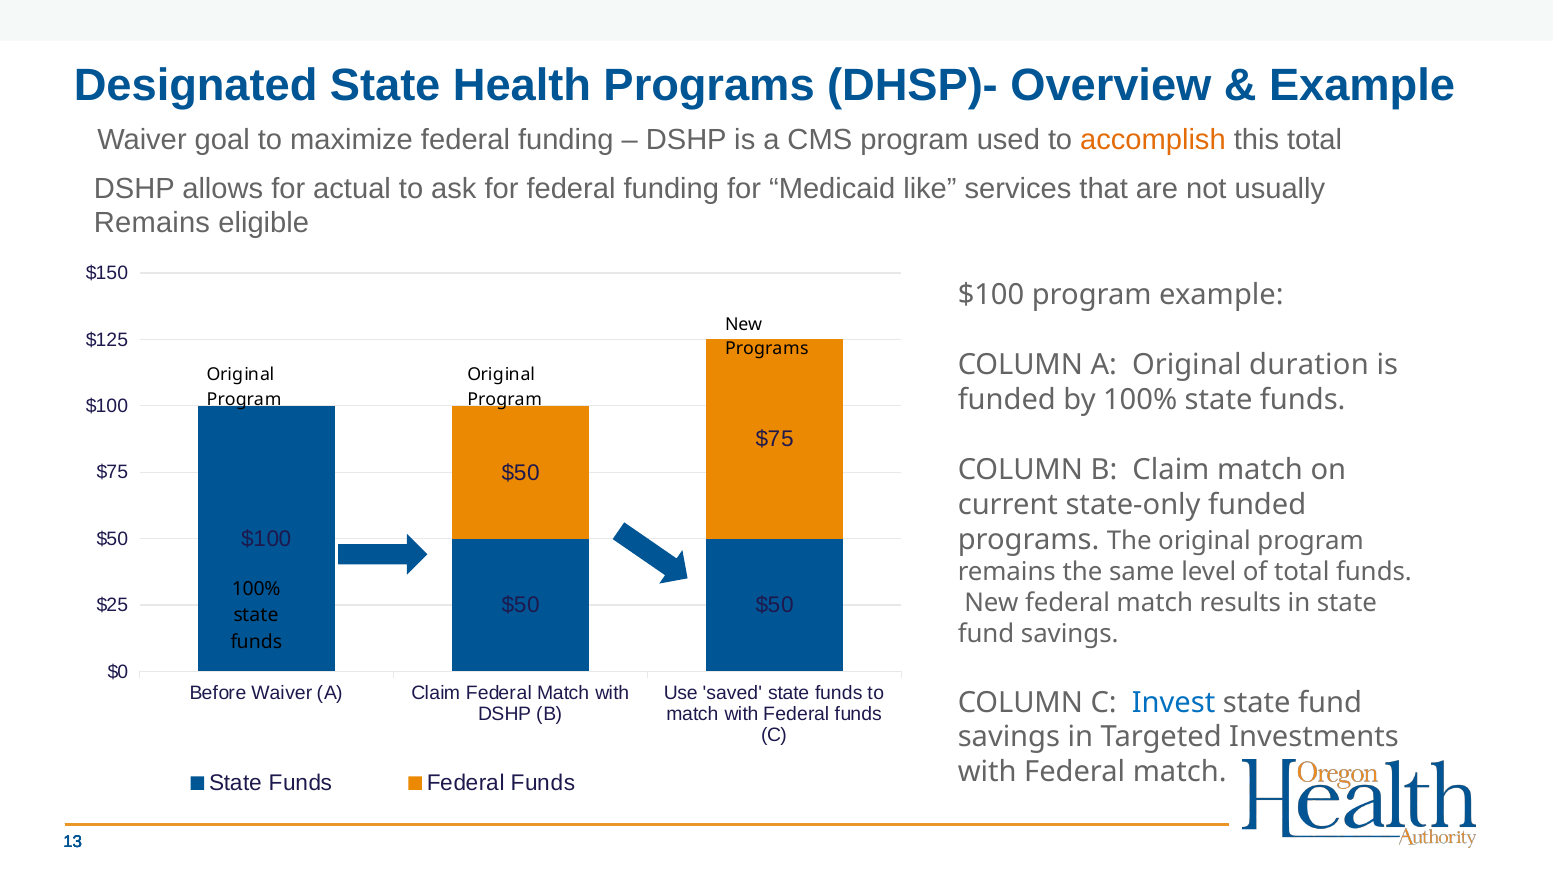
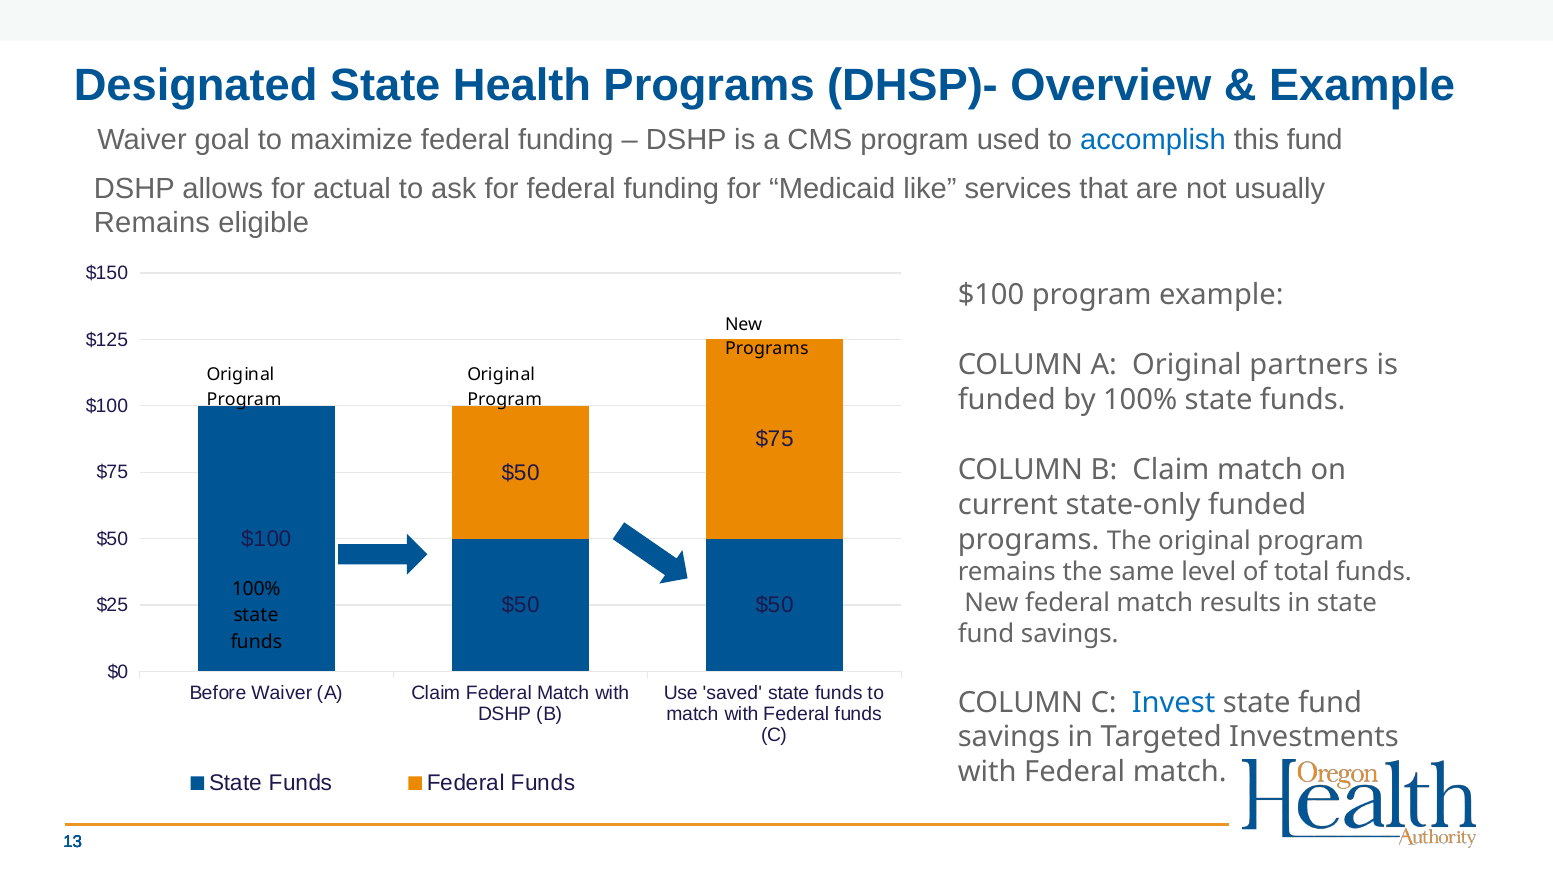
accomplish colour: orange -> blue (1153, 140)
this total: total -> fund (1315, 140)
duration: duration -> partners (1309, 365)
